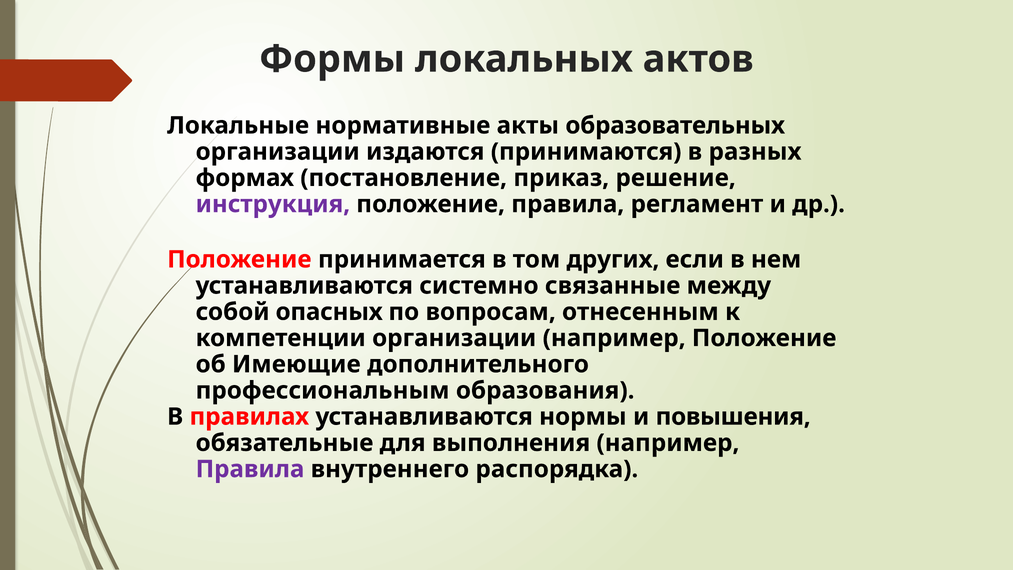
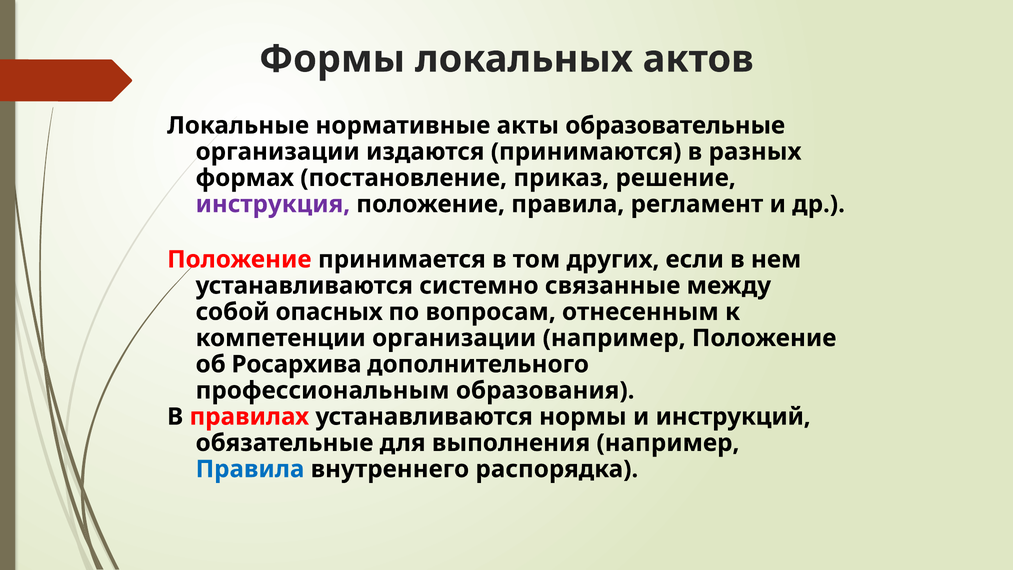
образовательных: образовательных -> образовательные (675, 125)
Имеющие: Имеющие -> Росархива (297, 364)
повышения: повышения -> инструкций (733, 417)
Правила colour: purple -> blue (250, 469)
